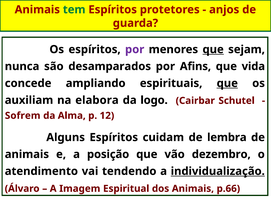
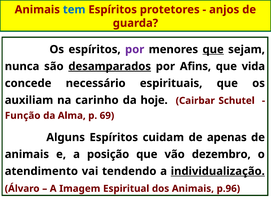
tem colour: green -> blue (74, 10)
desamparados underline: none -> present (110, 66)
ampliando: ampliando -> necessário (96, 83)
que underline: present -> none (227, 83)
elabora: elabora -> carinho (97, 100)
logo: logo -> hoje (154, 100)
Sofrem: Sofrem -> Função (23, 116)
12: 12 -> 69 (107, 116)
lembra: lembra -> apenas (227, 138)
p.66: p.66 -> p.96 (228, 189)
